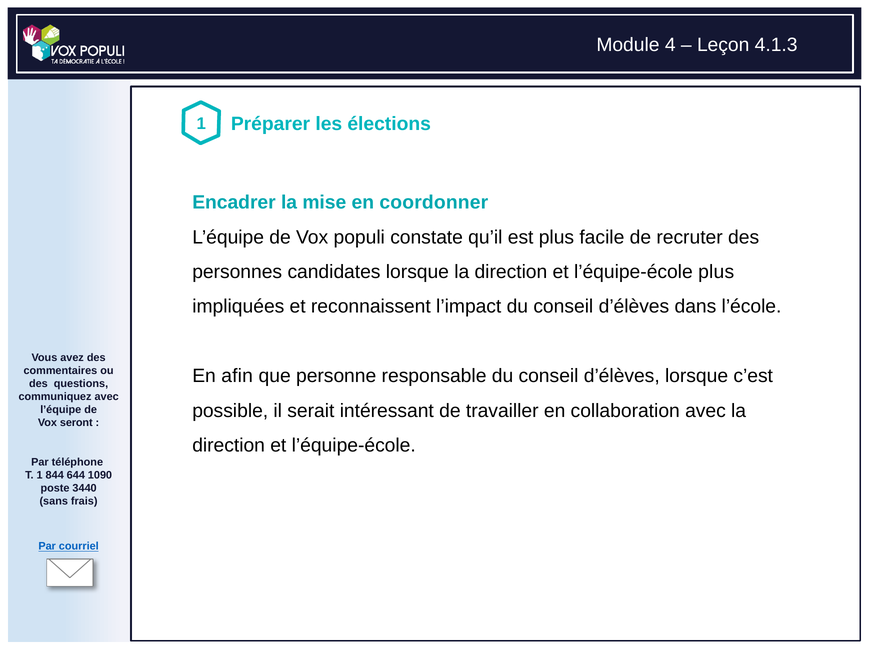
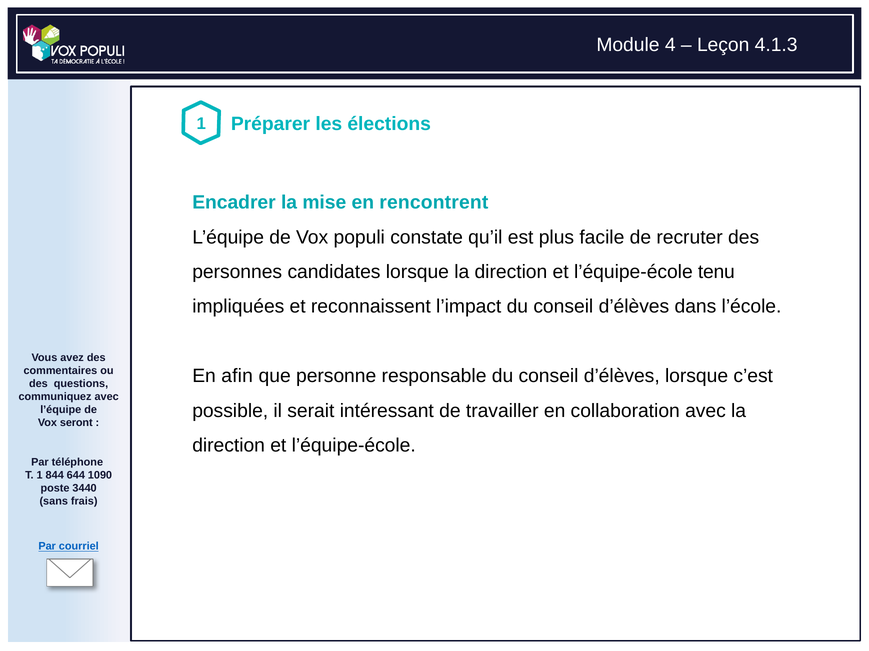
coordonner: coordonner -> rencontrent (434, 203)
l’équipe-école plus: plus -> tenu (716, 272)
